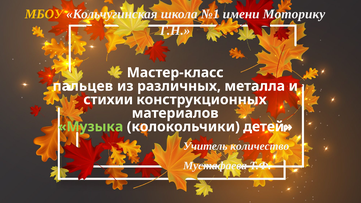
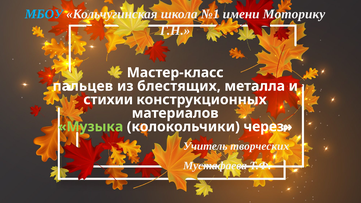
МБОУ colour: yellow -> light blue (44, 14)
различных: различных -> блестящих (179, 86)
детей: детей -> через (268, 127)
количество: количество -> творческих (260, 146)
